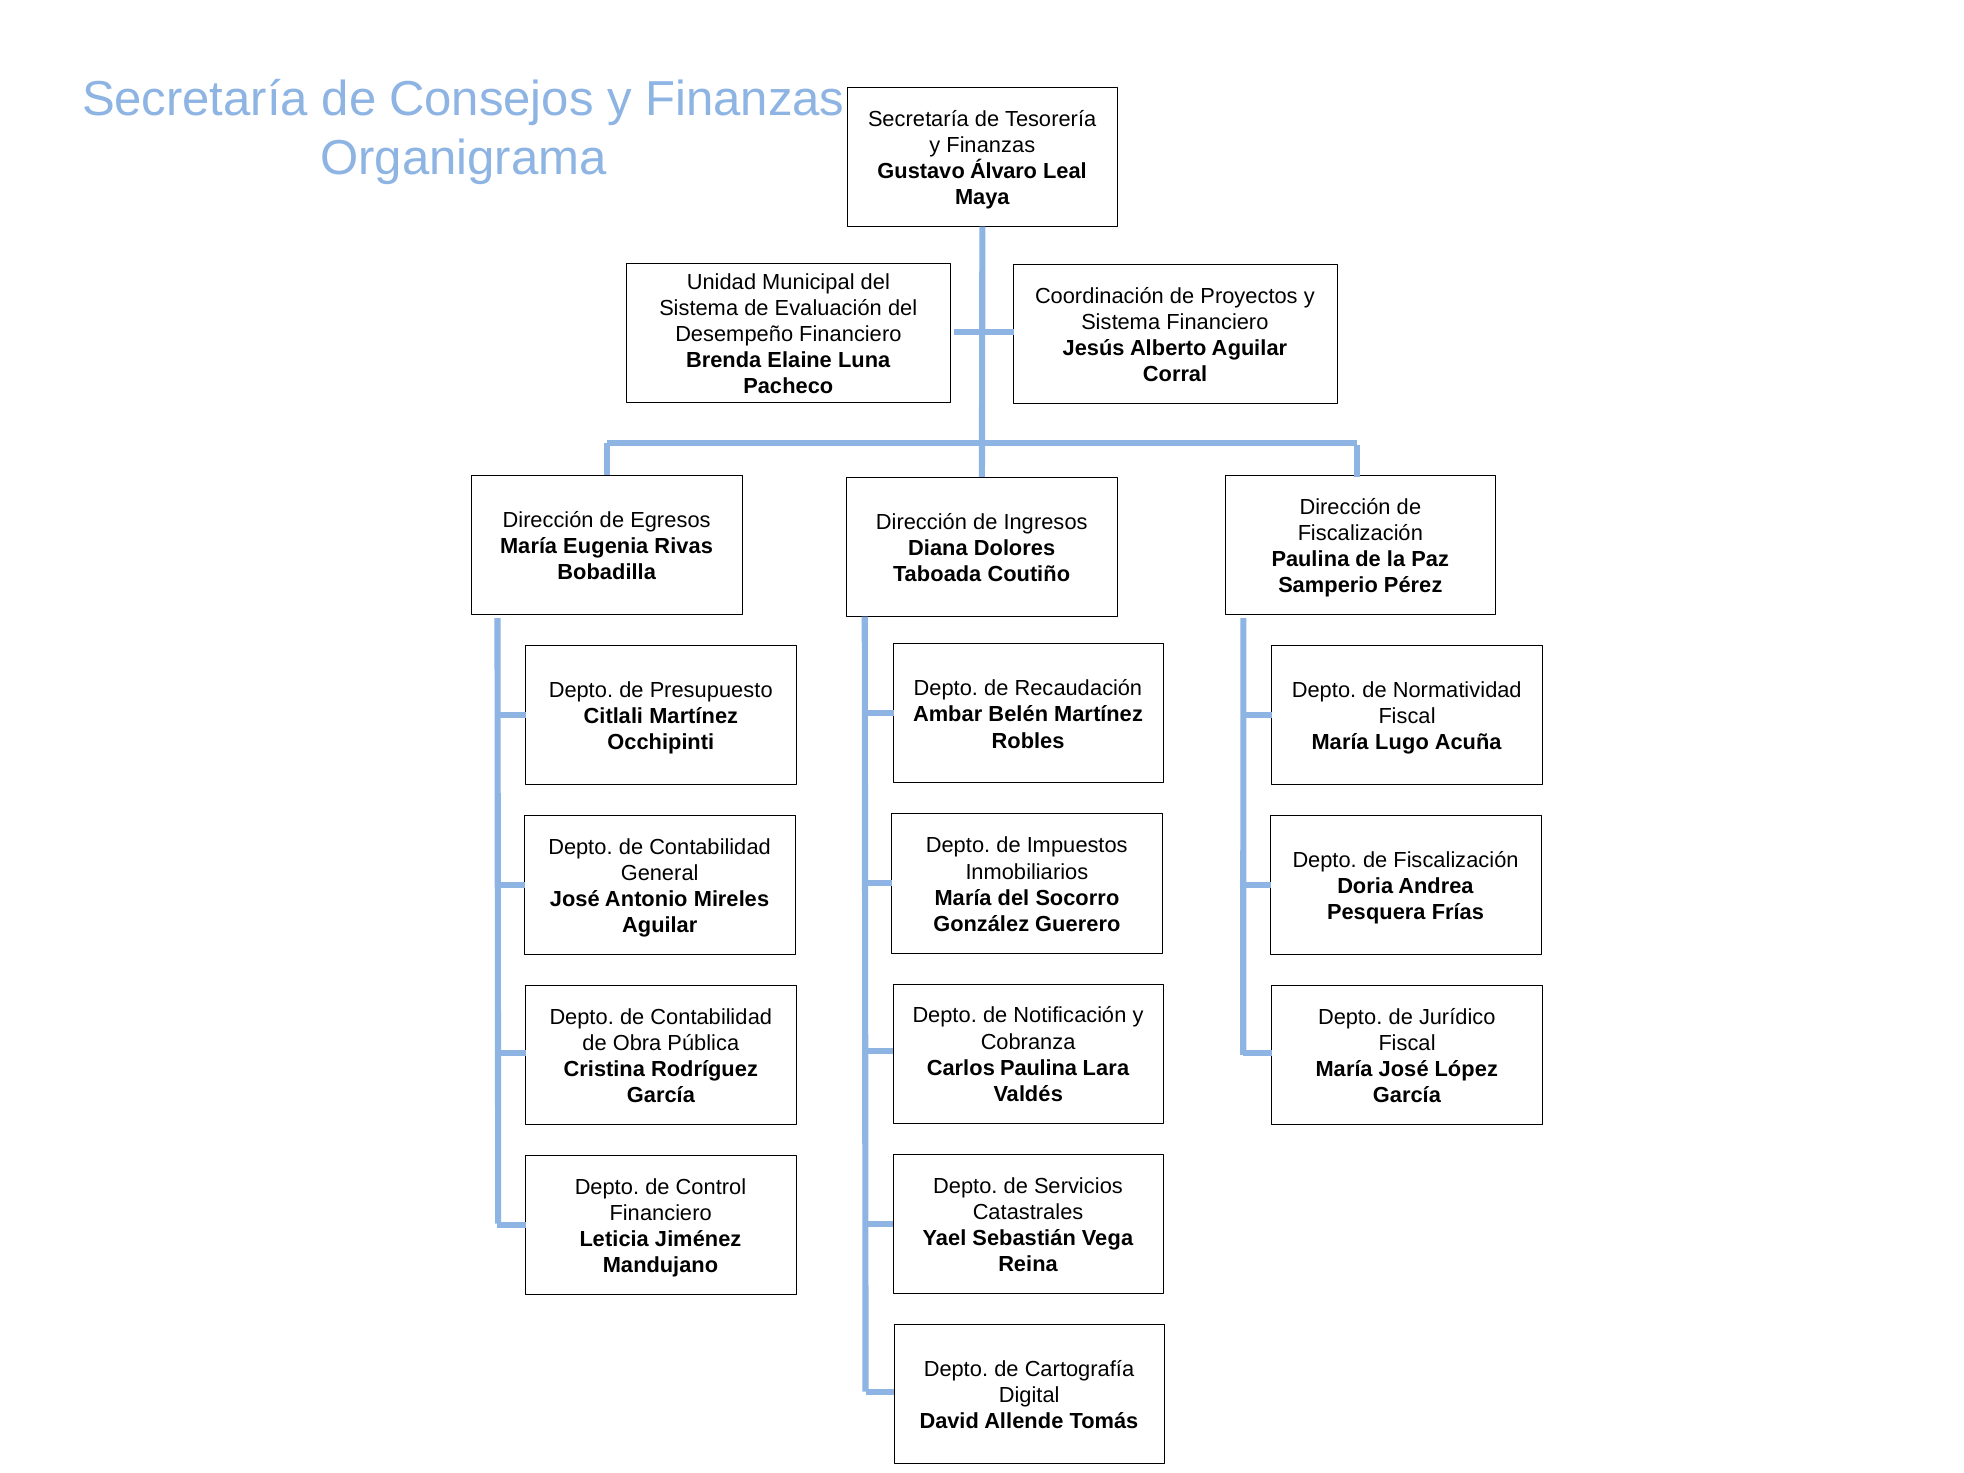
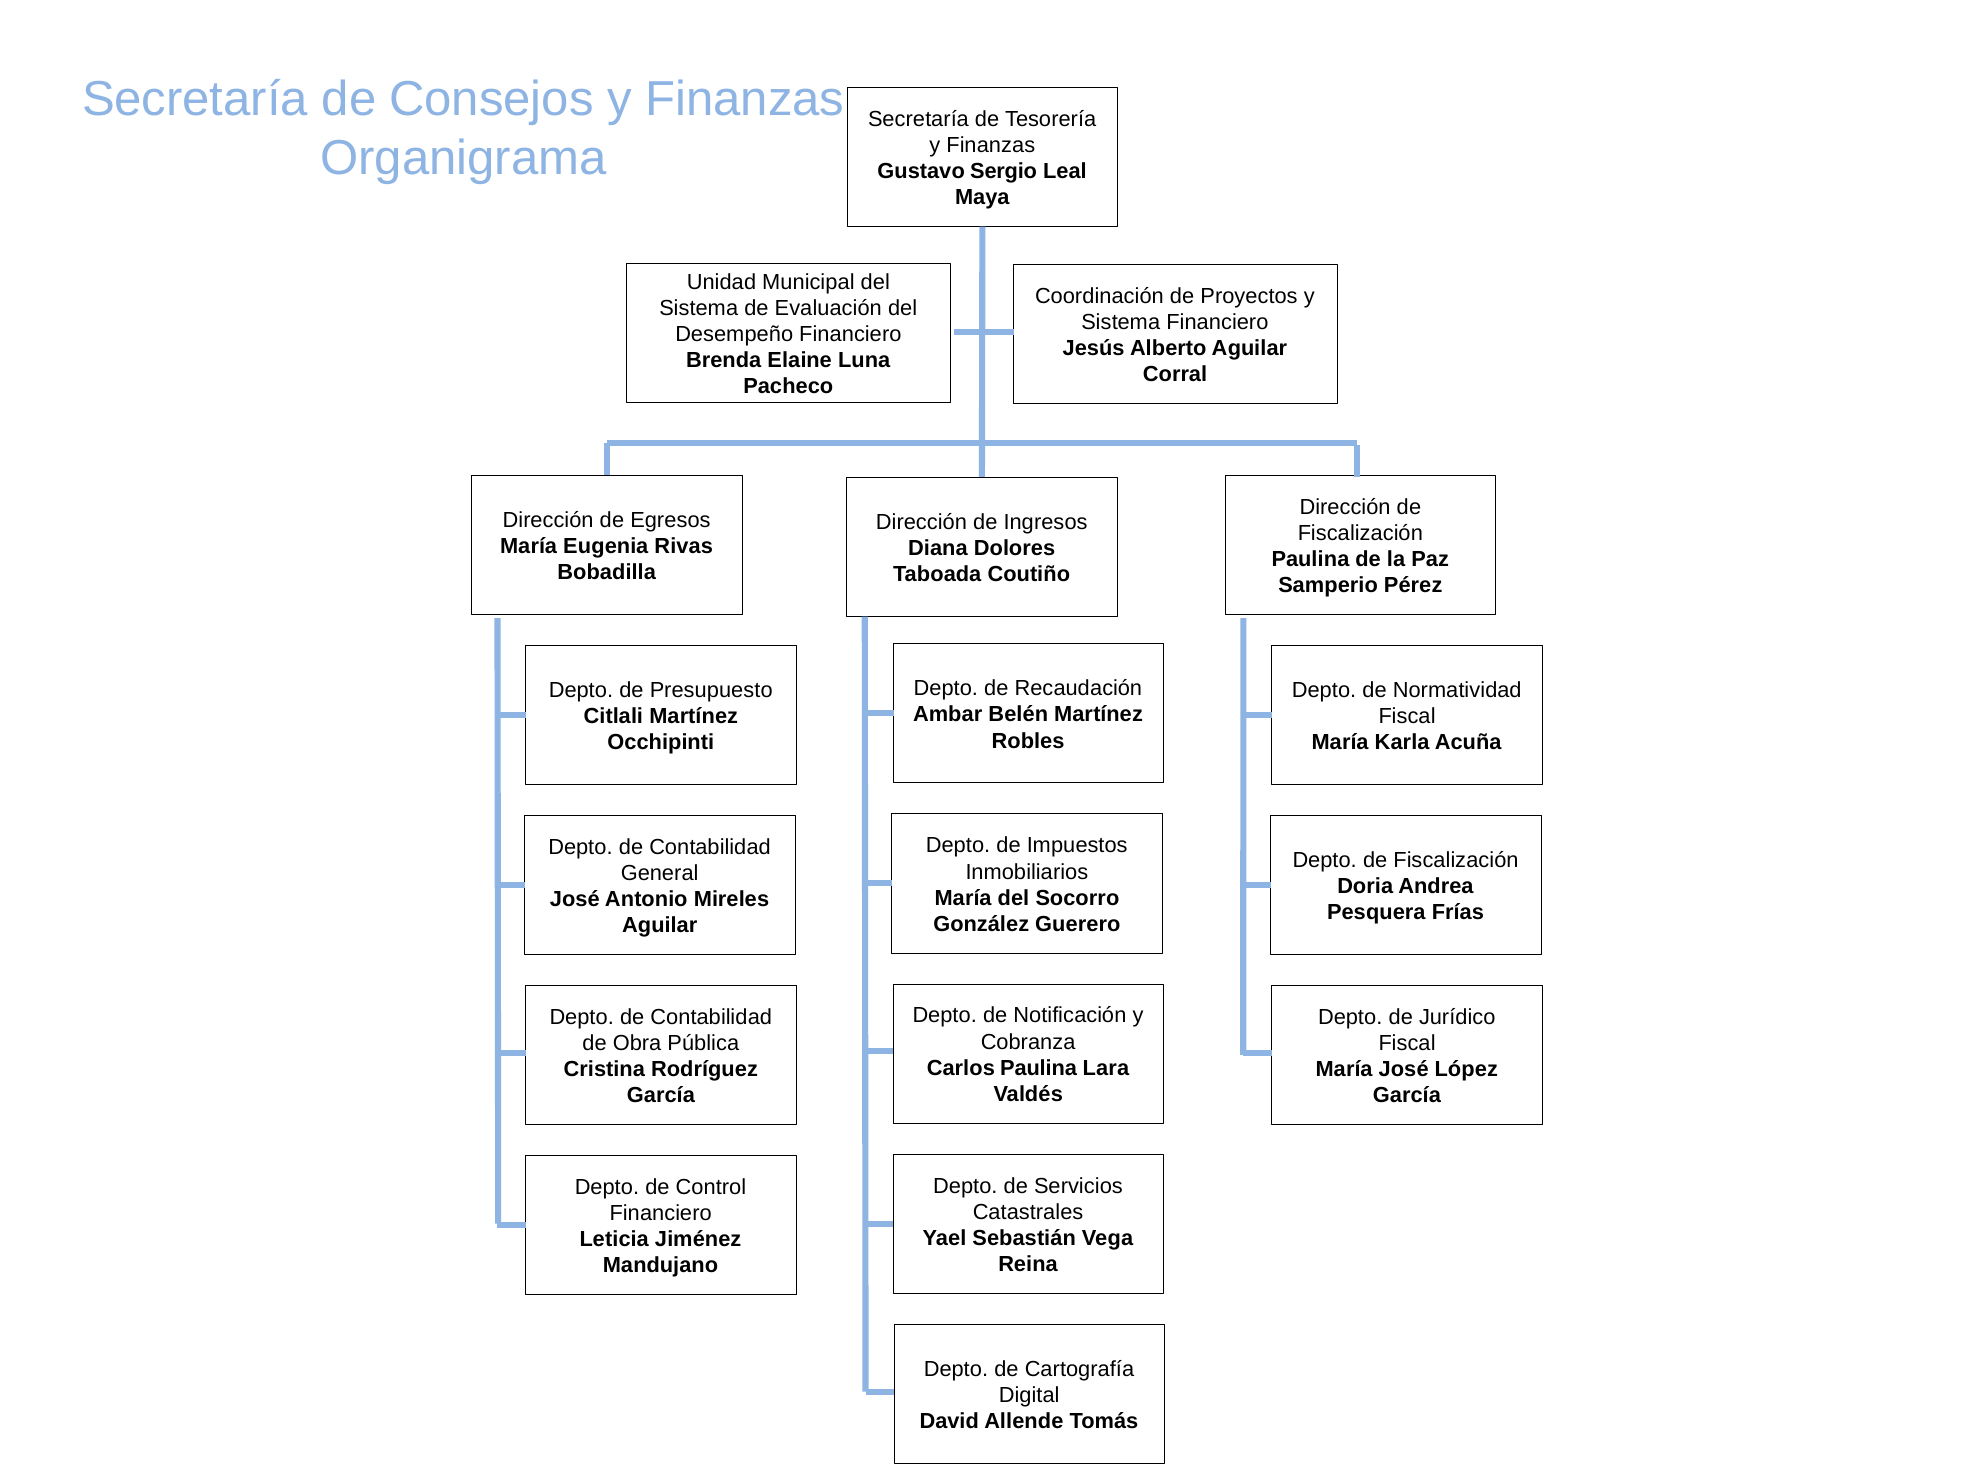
Álvaro: Álvaro -> Sergio (1004, 172)
Lugo: Lugo -> Karla (1402, 742)
